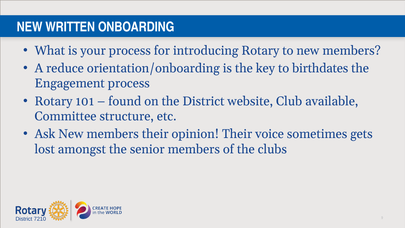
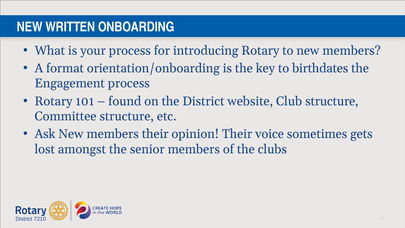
reduce: reduce -> format (65, 68)
Club available: available -> structure (332, 101)
